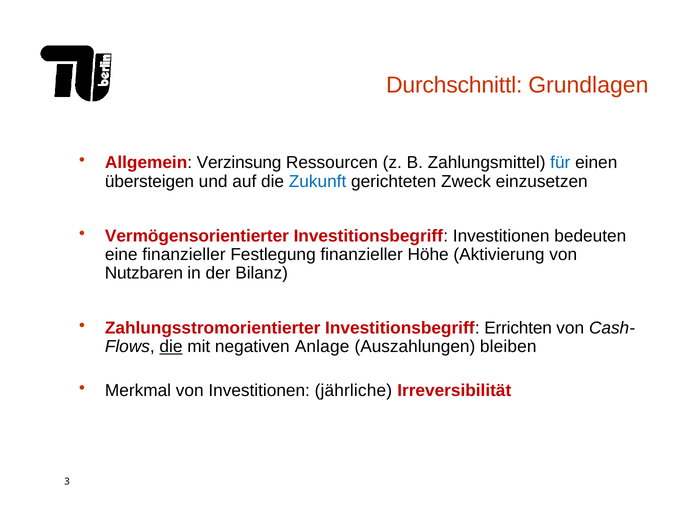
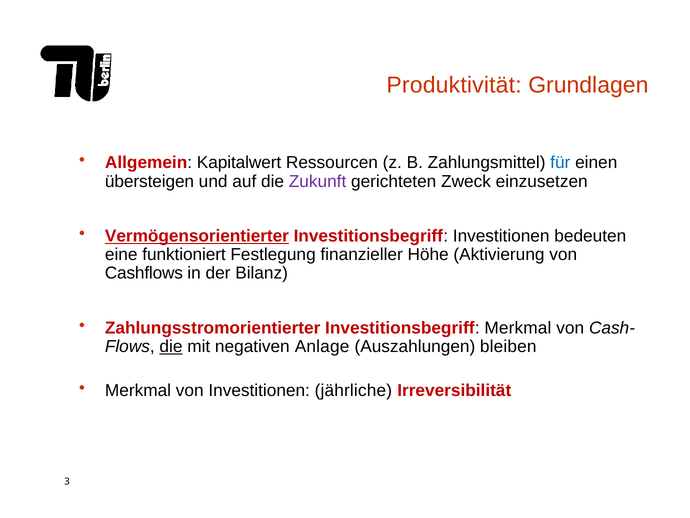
Durchschnittl: Durchschnittl -> Produktivität (454, 85)
Verzinsung: Verzinsung -> Kapitalwert (239, 163)
Zukunft colour: blue -> purple (318, 181)
Vermögensorientierter underline: none -> present (197, 236)
eine finanzieller: finanzieller -> funktioniert (184, 254)
Nutzbaren: Nutzbaren -> Cashflows (144, 273)
Investitionsbegriff Errichten: Errichten -> Merkmal (518, 328)
